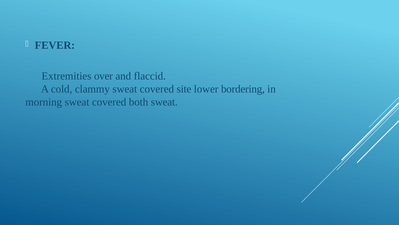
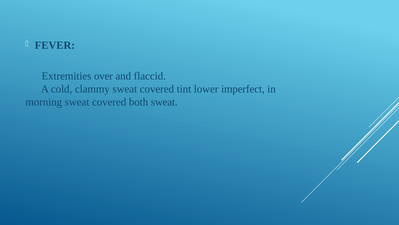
site: site -> tint (184, 89)
bordering: bordering -> imperfect (243, 89)
